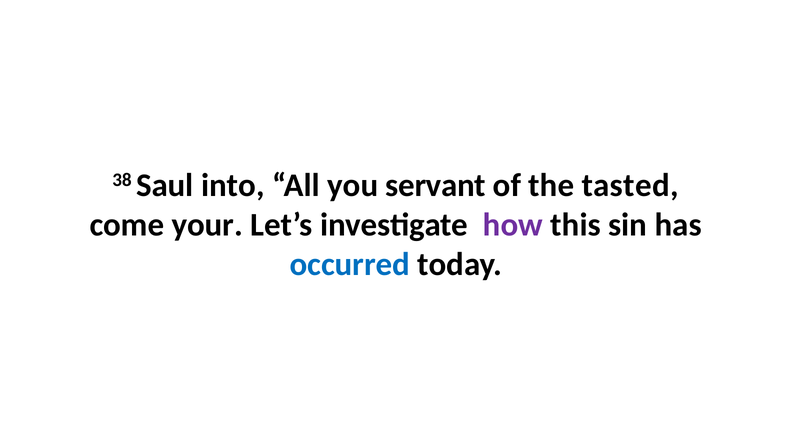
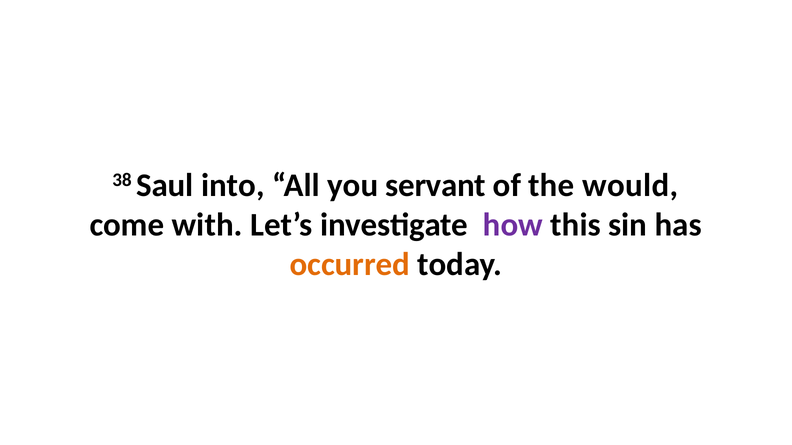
tasted: tasted -> would (630, 185)
your: your -> with (207, 225)
occurred colour: blue -> orange (350, 265)
